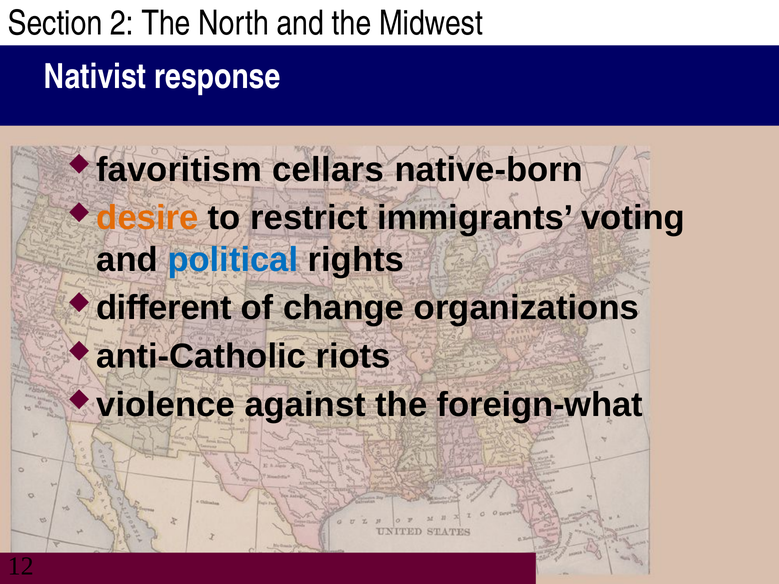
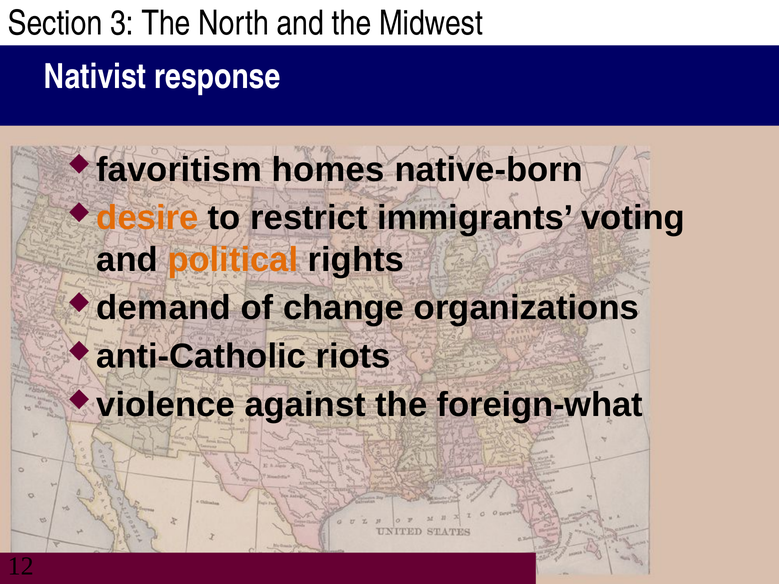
2: 2 -> 3 (122, 23)
cellars: cellars -> homes (328, 170)
political colour: blue -> orange (233, 260)
different: different -> demand (164, 308)
